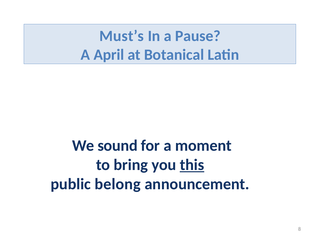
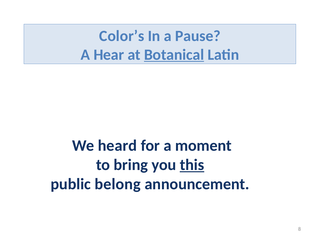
Must’s: Must’s -> Color’s (122, 36)
April: April -> Hear (109, 55)
Botanical underline: none -> present (174, 55)
sound: sound -> heard (117, 146)
